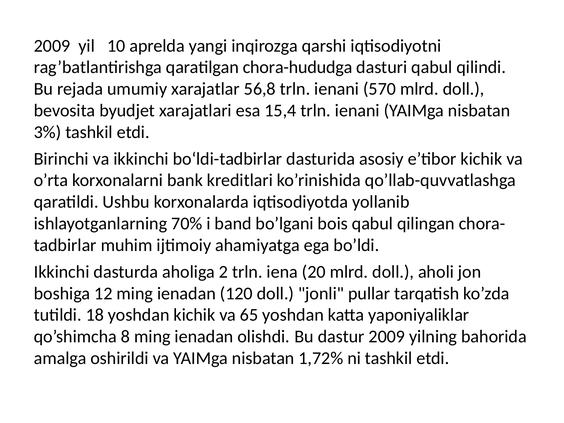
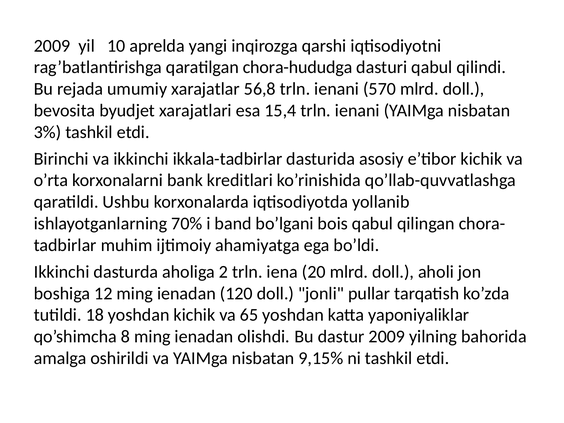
boʻldi-tadbirlar: boʻldi-tadbirlar -> ikkala-tadbirlar (228, 159)
1,72%: 1,72% -> 9,15% (321, 358)
